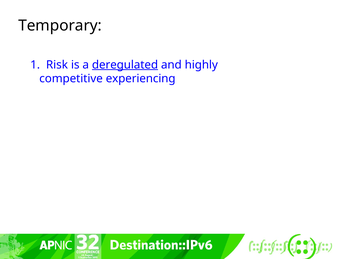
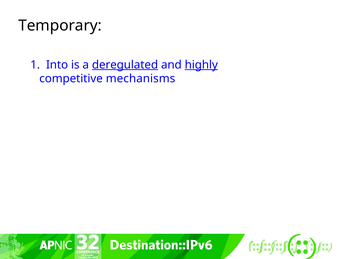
Risk: Risk -> Into (57, 65)
highly underline: none -> present (201, 65)
experiencing: experiencing -> mechanisms (141, 79)
